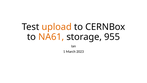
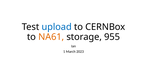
upload colour: orange -> blue (57, 27)
